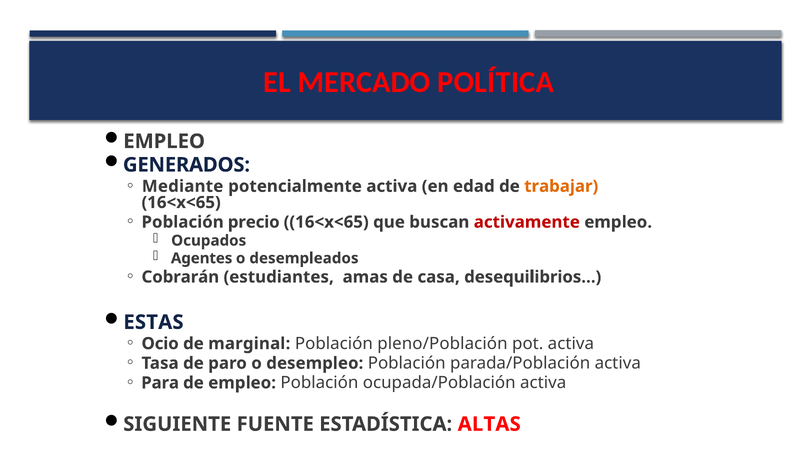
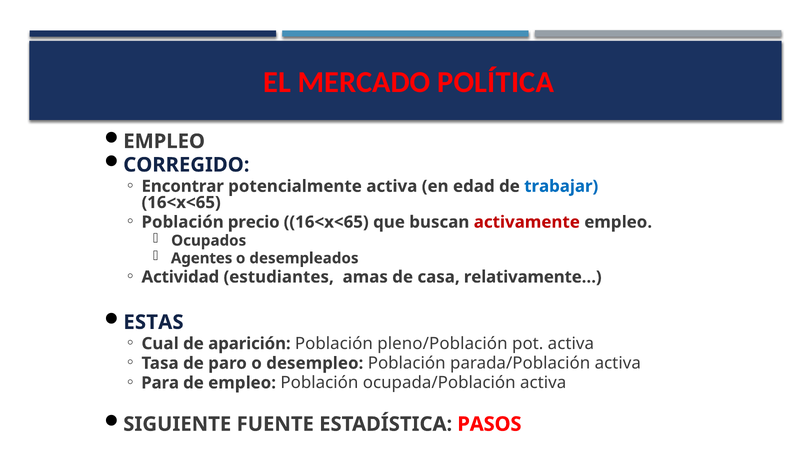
GENERADOS: GENERADOS -> CORREGIDO (186, 165)
Mediante: Mediante -> Encontrar (183, 186)
trabajar colour: orange -> blue (561, 186)
Cobrarán: Cobrarán -> Actividad (180, 277)
desequilibrios…: desequilibrios… -> relativamente… (533, 277)
Ocio: Ocio -> Cual (160, 344)
marginal: marginal -> aparición (249, 344)
ALTAS: ALTAS -> PASOS (489, 424)
